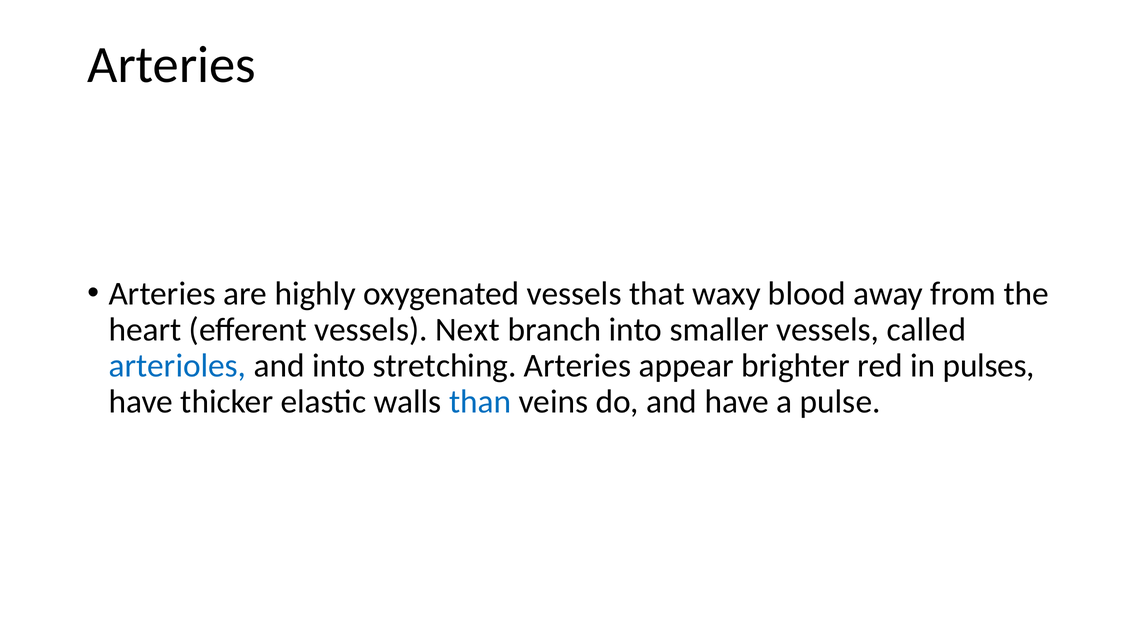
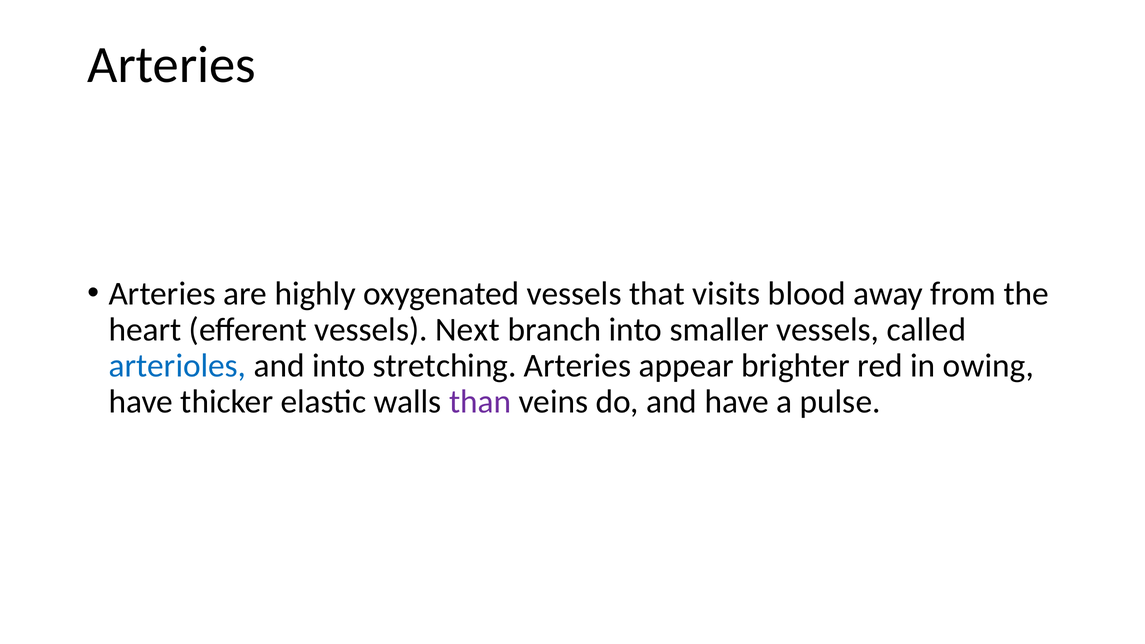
waxy: waxy -> visits (726, 294)
pulses: pulses -> owing (988, 366)
than colour: blue -> purple (480, 402)
